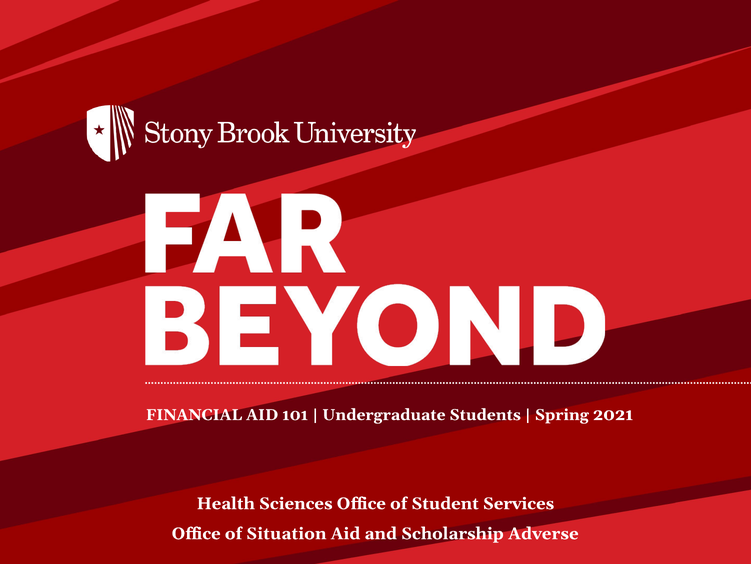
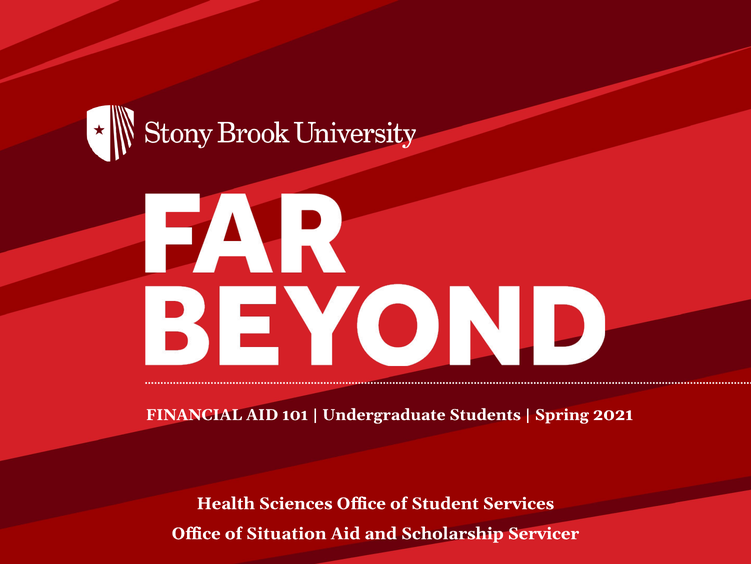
Adverse: Adverse -> Servicer (544, 533)
